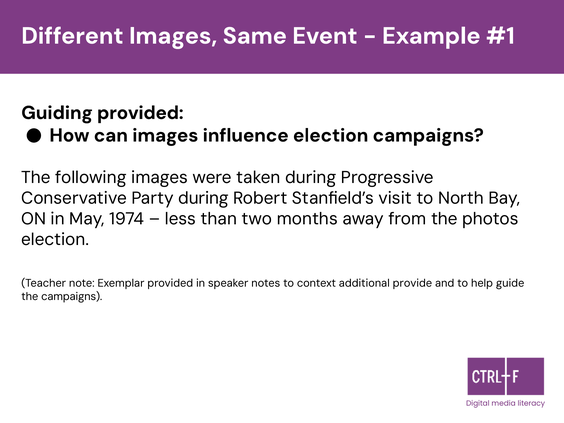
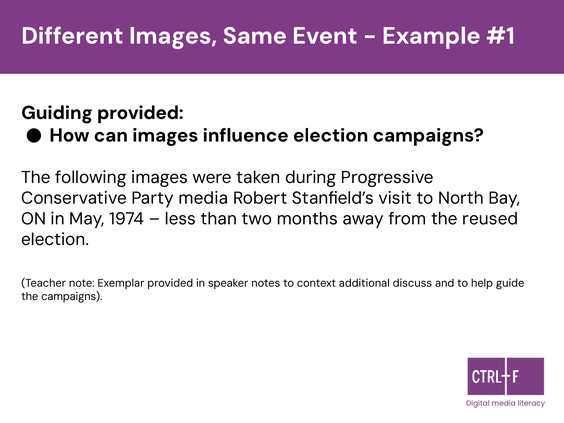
Party during: during -> media (203, 198)
photos: photos -> reused (490, 219)
provide: provide -> discuss (412, 283)
